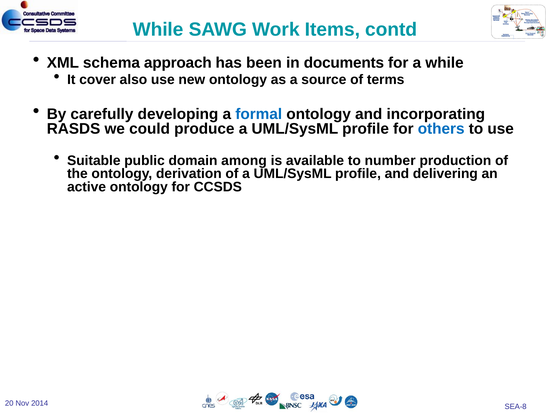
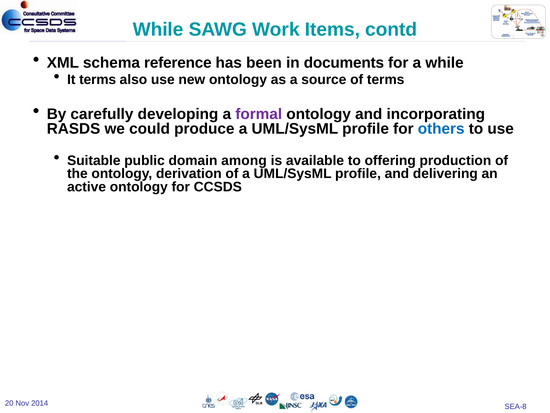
approach: approach -> reference (178, 63)
It cover: cover -> terms (98, 80)
formal colour: blue -> purple (259, 114)
number: number -> offering (390, 160)
